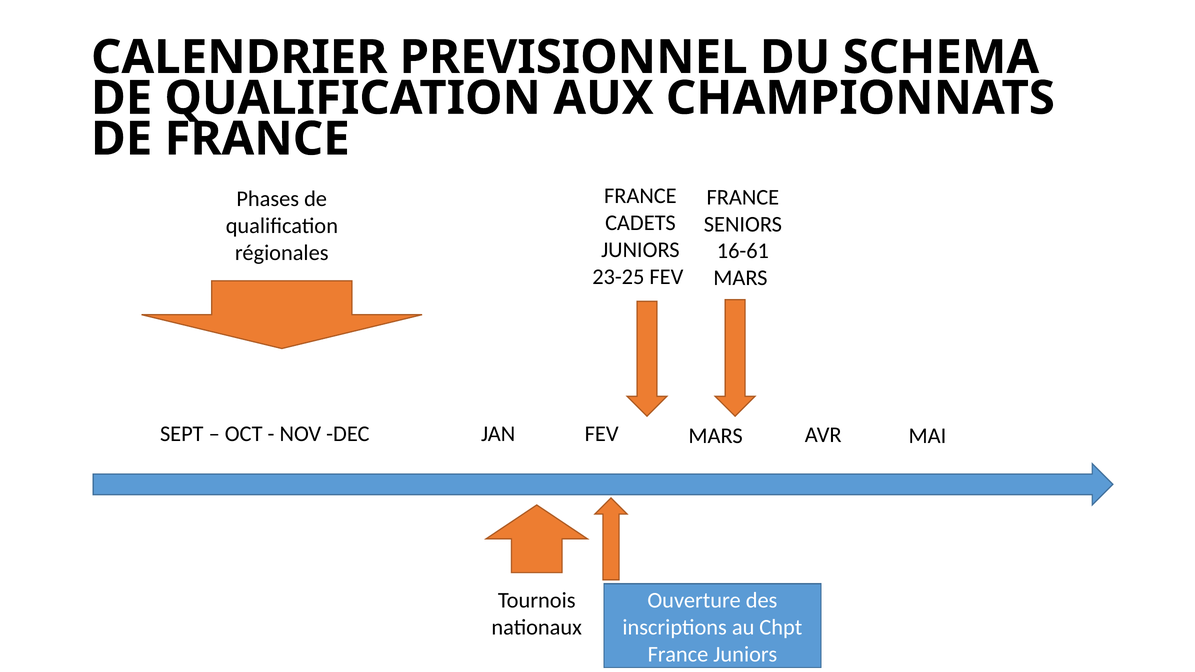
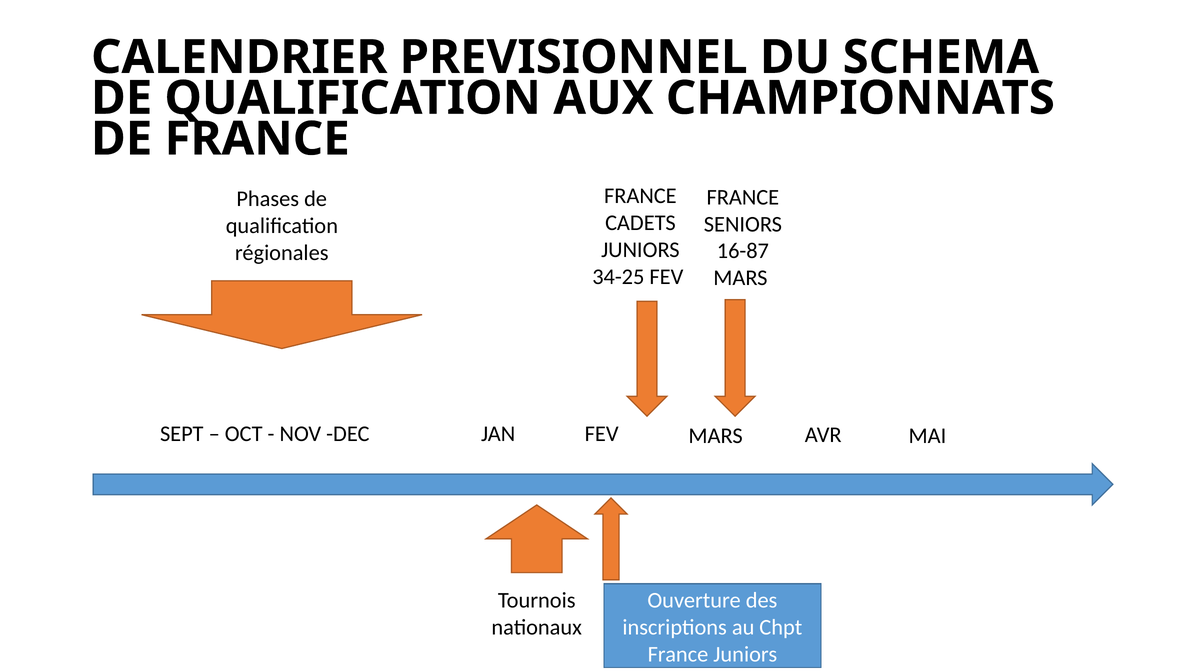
16-61: 16-61 -> 16-87 (743, 251)
23-25: 23-25 -> 34-25 (618, 277)
